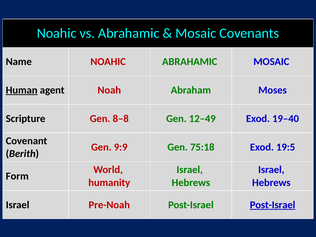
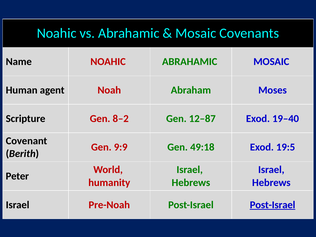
Human underline: present -> none (22, 90)
8‒8: 8‒8 -> 8‒2 (121, 119)
12‒49: 12‒49 -> 12‒87 (202, 119)
75:18: 75:18 -> 49:18 (202, 147)
Form: Form -> Peter (17, 176)
